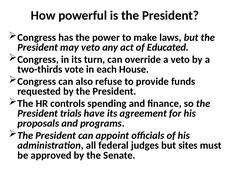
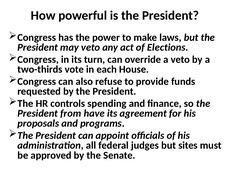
Educated: Educated -> Elections (168, 47)
trials: trials -> from (71, 113)
